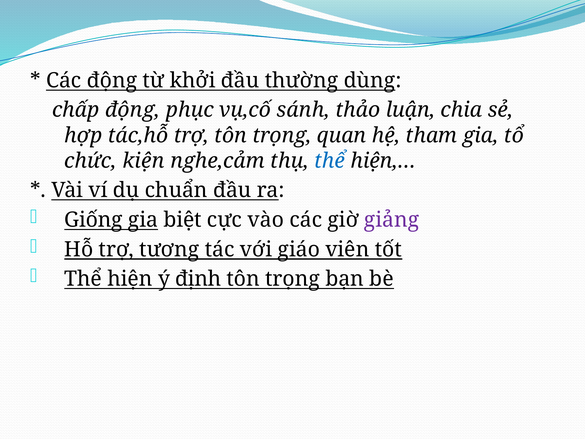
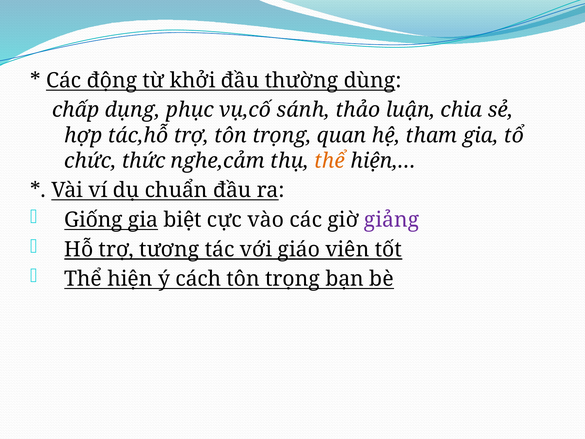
chấp động: động -> dụng (133, 110)
kiện: kiện -> thức (144, 161)
thể colour: blue -> orange (330, 161)
định: định -> cách (198, 279)
